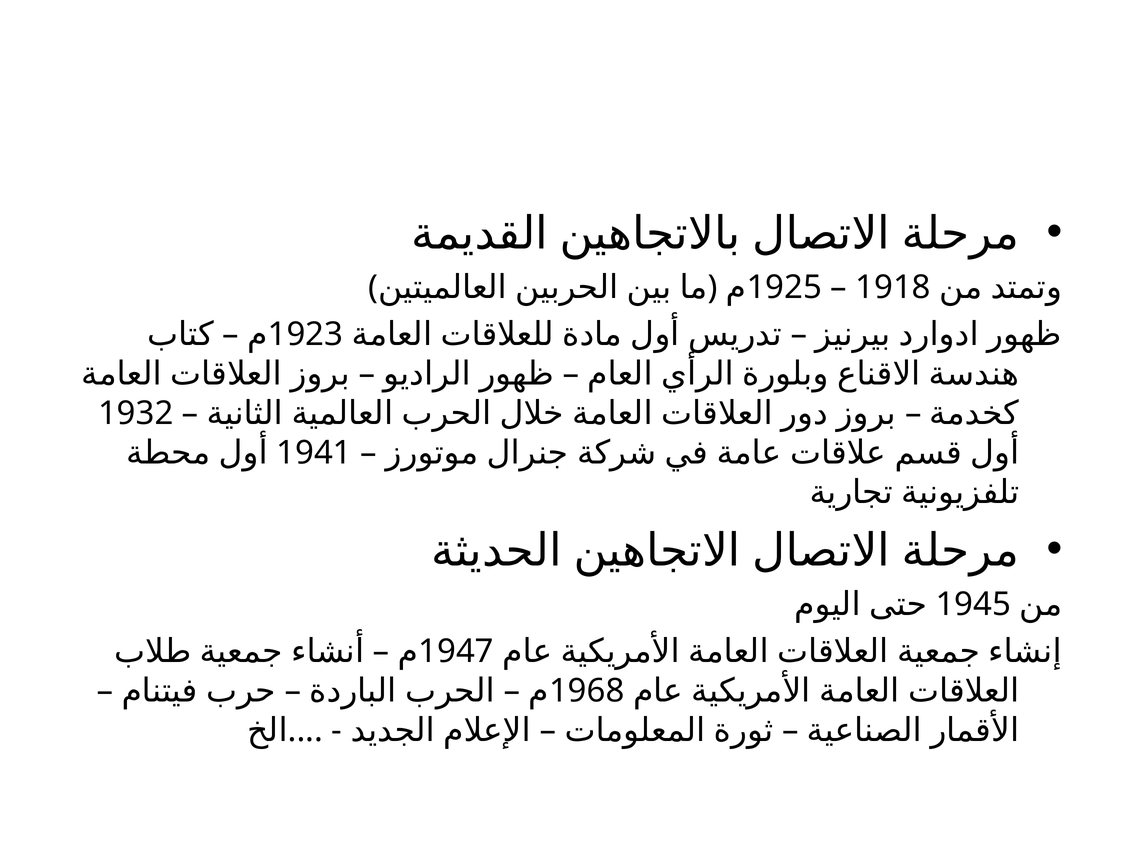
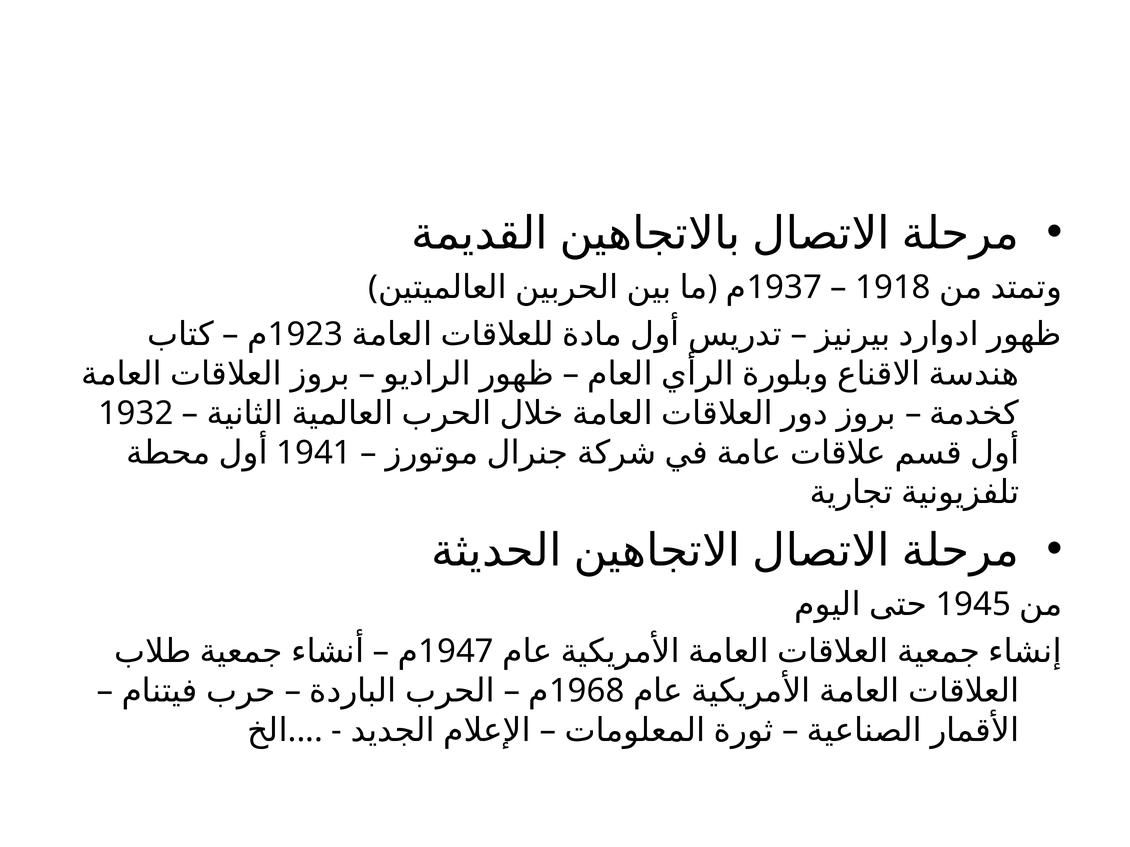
1925: 1925 -> 1937 (784, 288)
